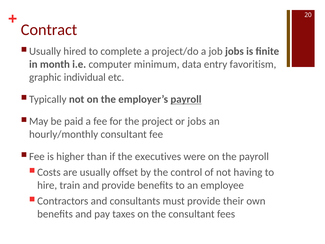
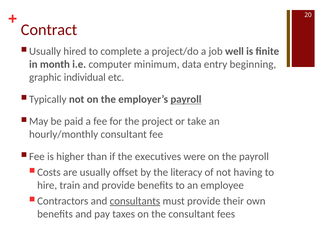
job jobs: jobs -> well (234, 51)
favoritism: favoritism -> beginning (253, 64)
or jobs: jobs -> take (197, 121)
control: control -> literacy (186, 172)
consultants underline: none -> present (135, 201)
